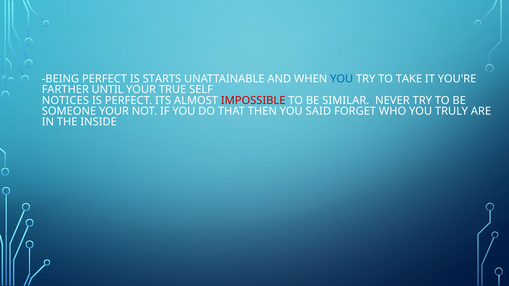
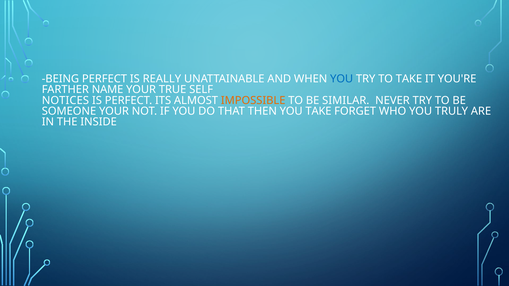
STARTS: STARTS -> REALLY (162, 79)
UNTIL: UNTIL -> NAME (108, 90)
IMPOSSIBLE colour: red -> orange (253, 100)
YOU SAID: SAID -> TAKE (318, 111)
